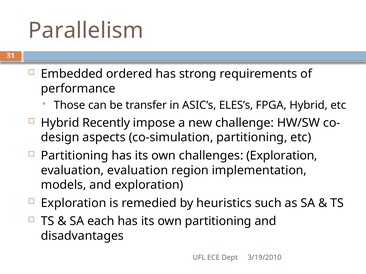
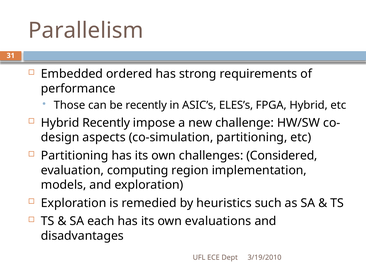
be transfer: transfer -> recently (146, 105)
challenges Exploration: Exploration -> Considered (282, 156)
evaluation evaluation: evaluation -> computing (138, 171)
own partitioning: partitioning -> evaluations (218, 222)
